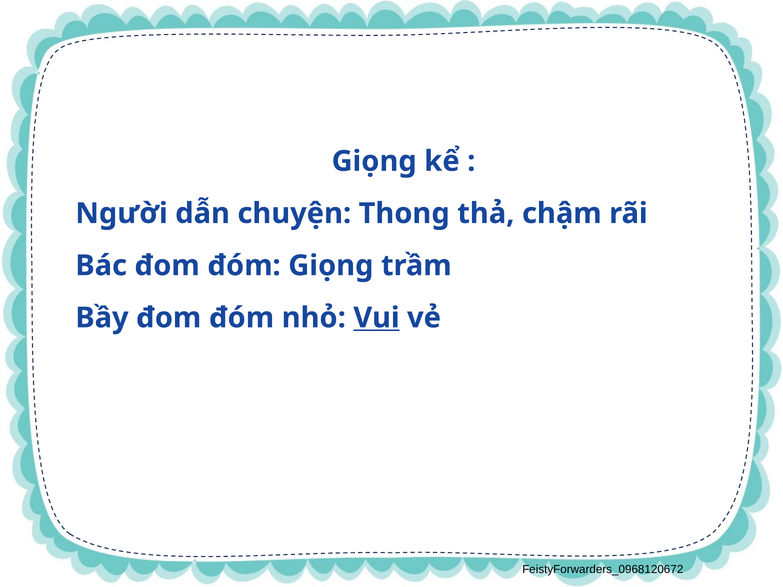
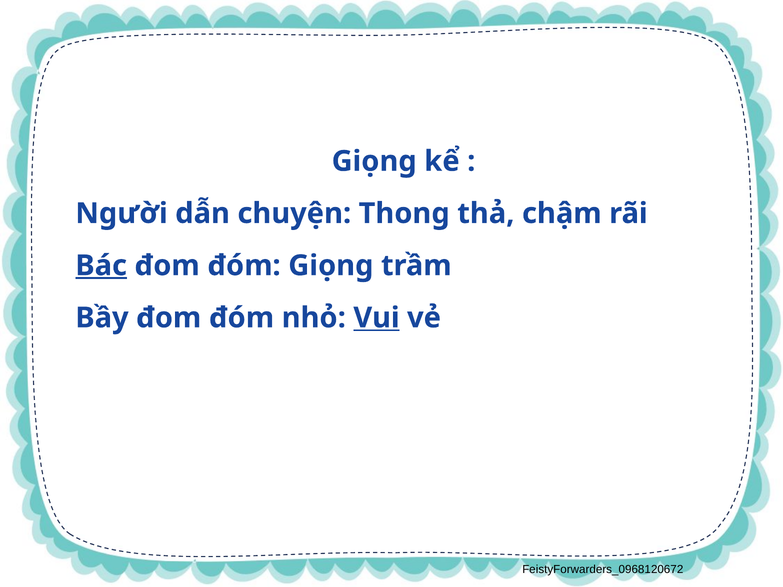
Bác underline: none -> present (101, 266)
